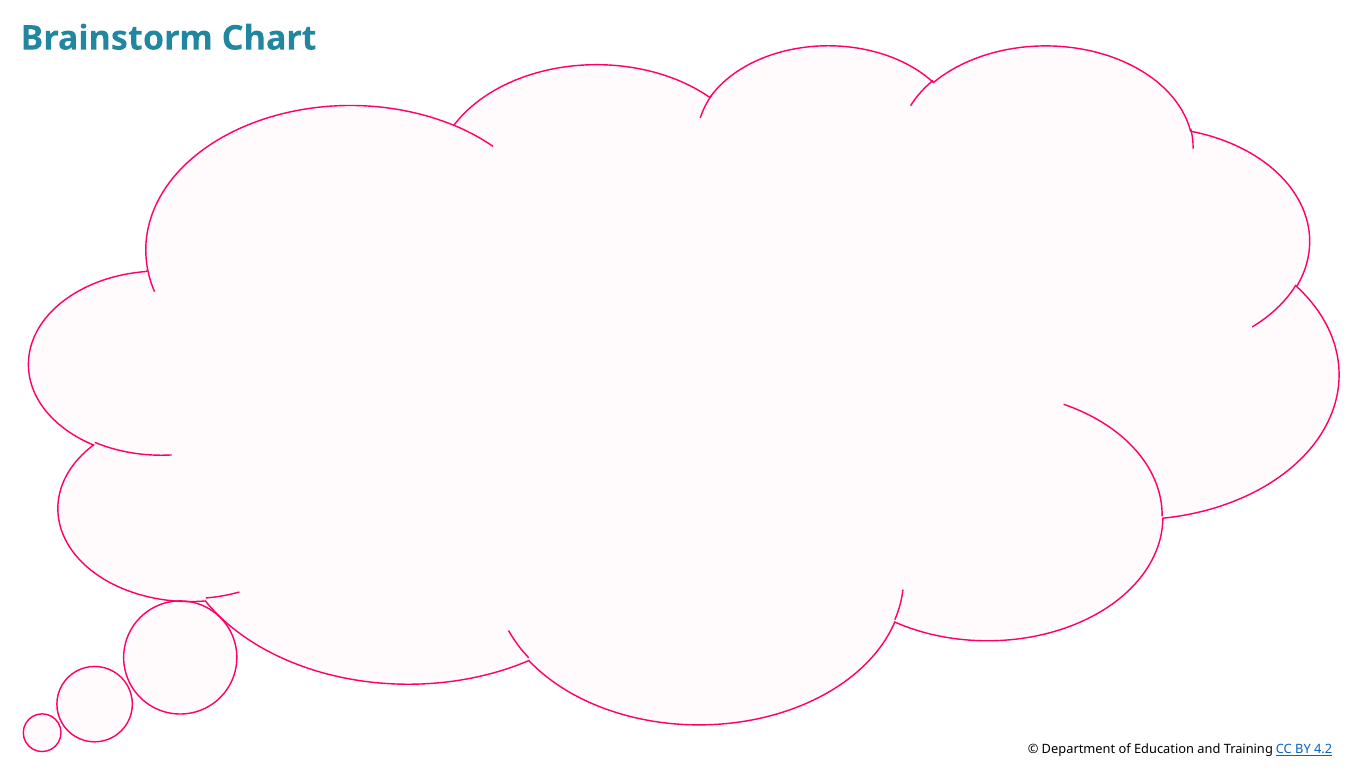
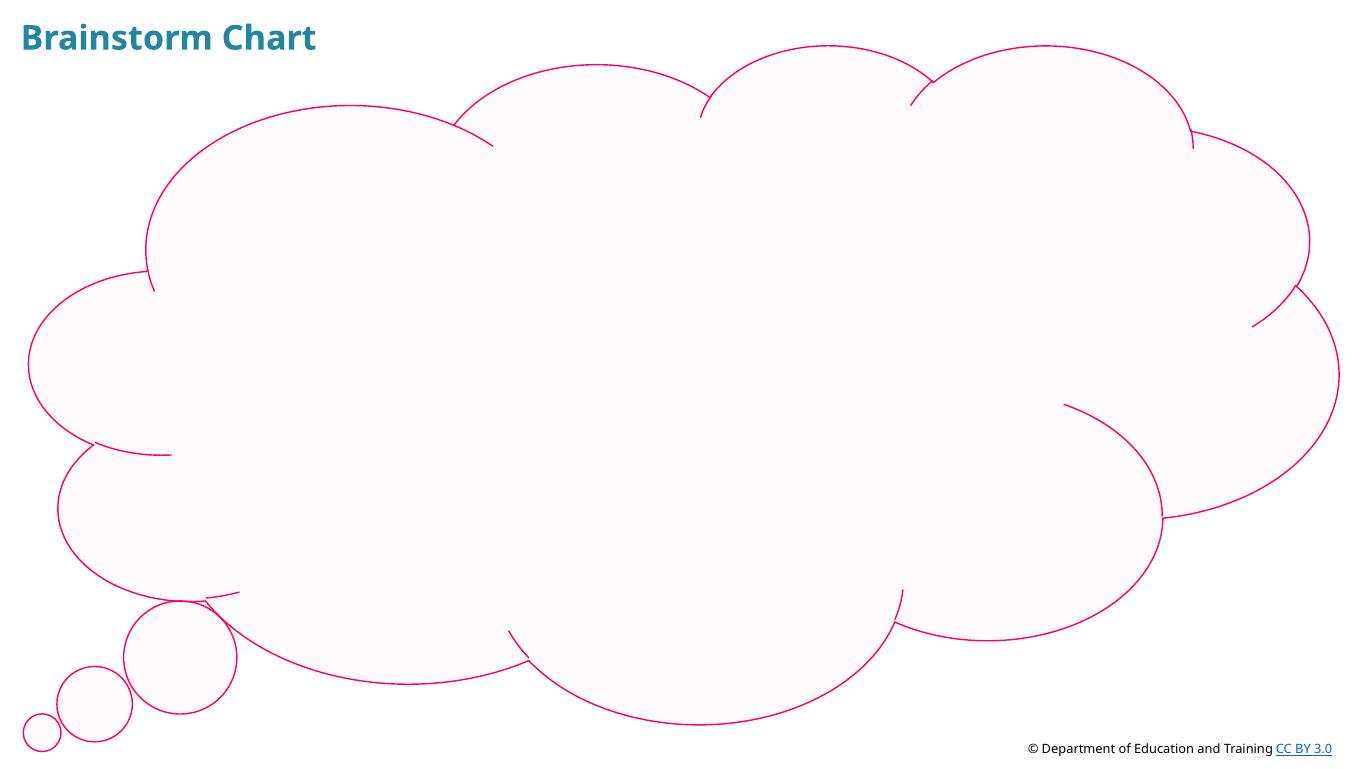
4.2: 4.2 -> 3.0 (1323, 750)
